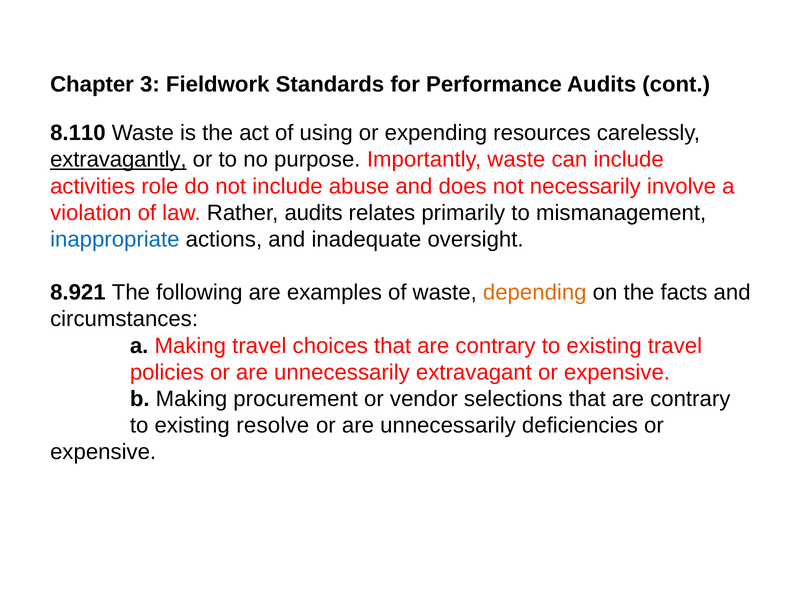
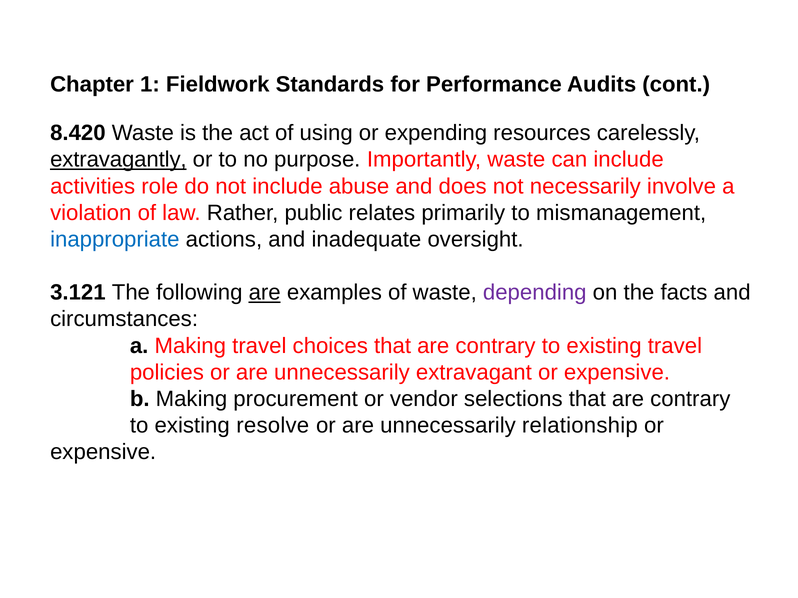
3: 3 -> 1 (150, 85)
8.110: 8.110 -> 8.420 (78, 133)
Rather audits: audits -> public (313, 213)
8.921: 8.921 -> 3.121 (78, 293)
are underline: none -> present (265, 293)
depending colour: orange -> purple (535, 293)
deficiencies: deficiencies -> relationship (580, 426)
